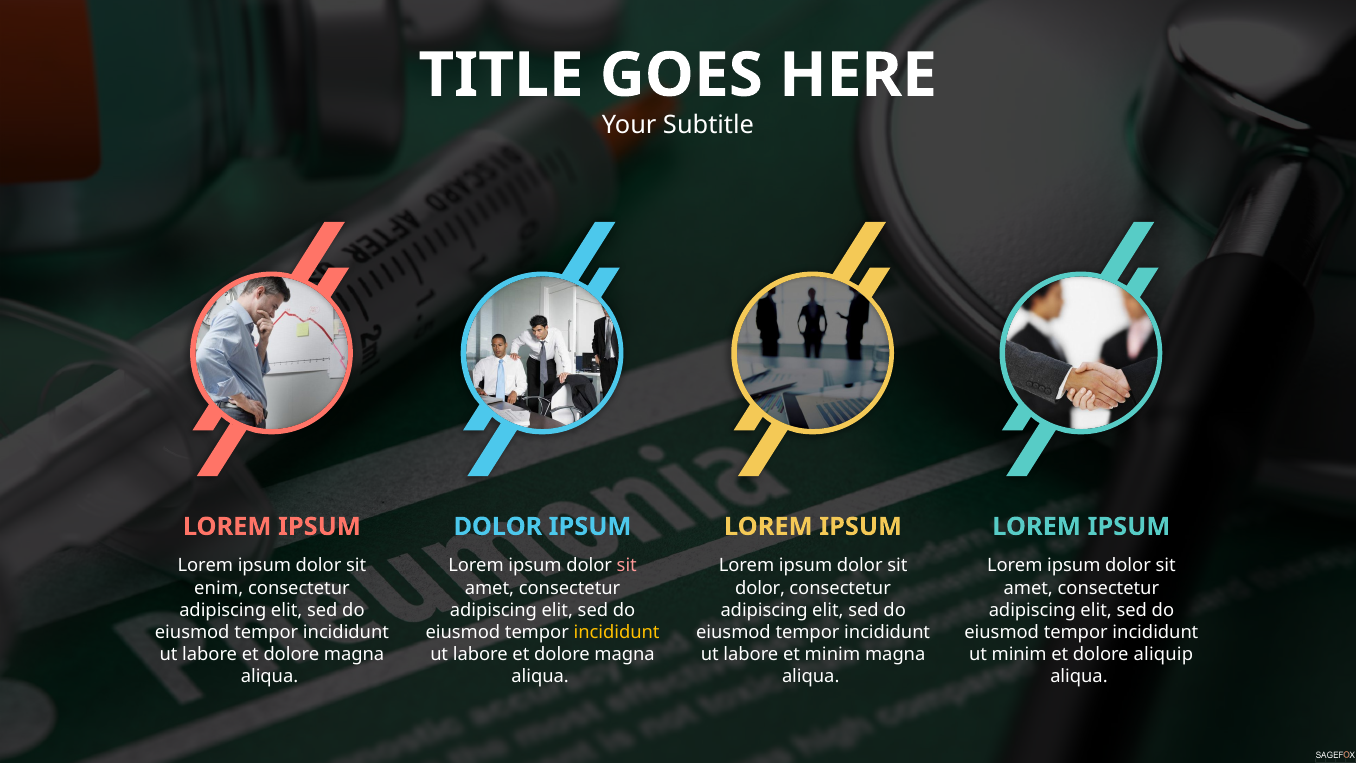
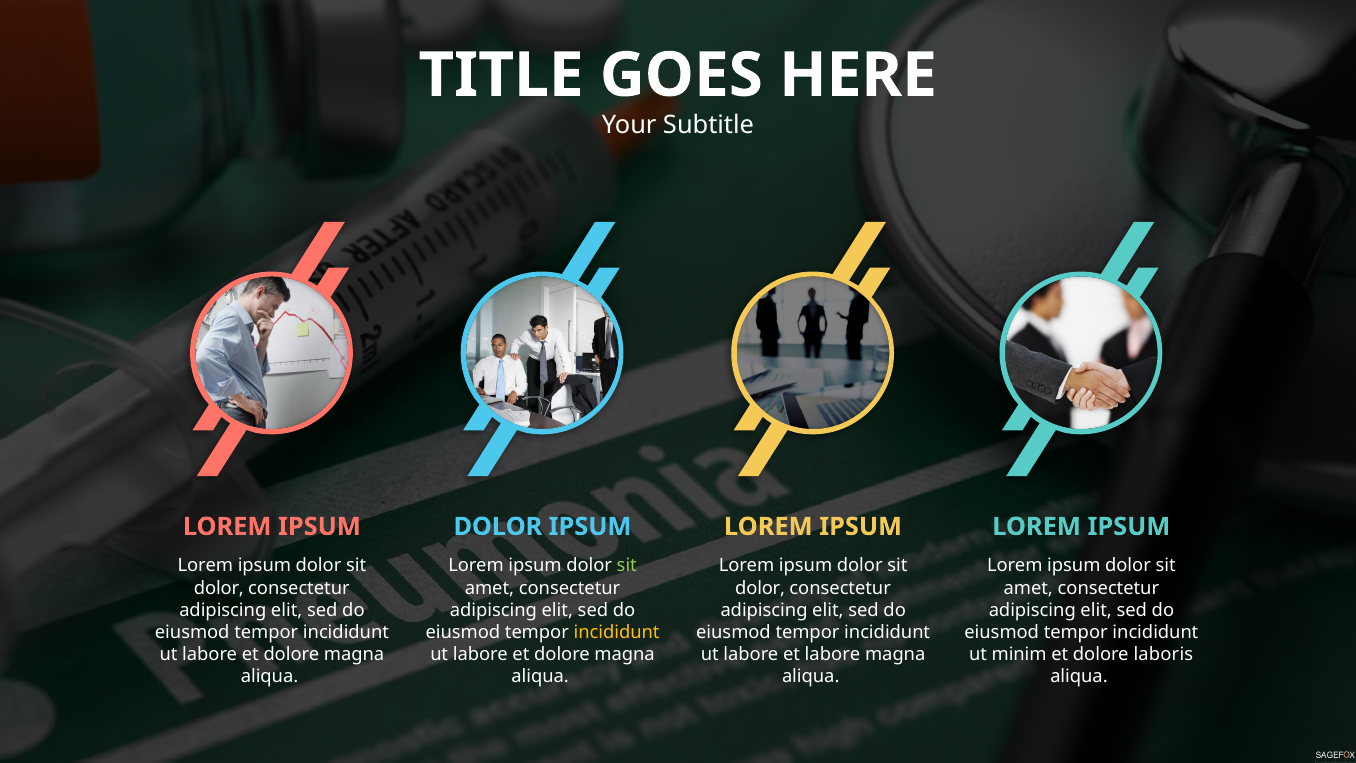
sit colour: pink -> light green (627, 566)
enim: enim -> dolor (219, 588)
et minim: minim -> labore (833, 654)
aliquip: aliquip -> laboris (1163, 654)
